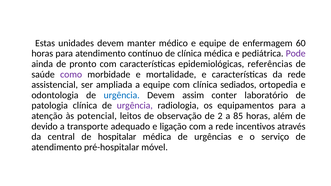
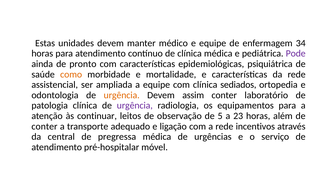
60: 60 -> 34 (301, 43)
referências: referências -> psiquiátrica (270, 64)
como colour: purple -> orange (71, 74)
urgência colour: blue -> orange (122, 95)
potencial: potencial -> continuar (97, 116)
2: 2 -> 5 (220, 116)
85: 85 -> 23 (238, 116)
devido: devido -> conter (44, 126)
hospitalar: hospitalar -> pregressa (117, 137)
